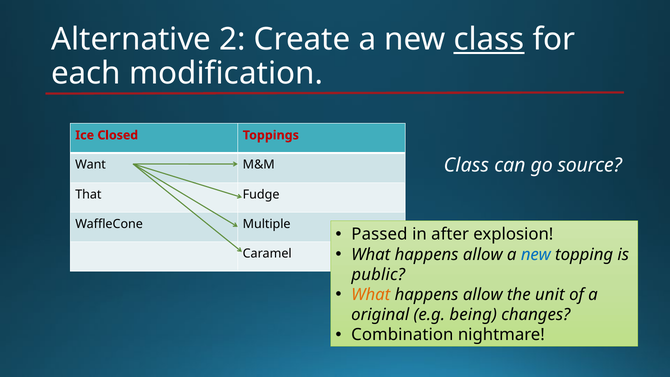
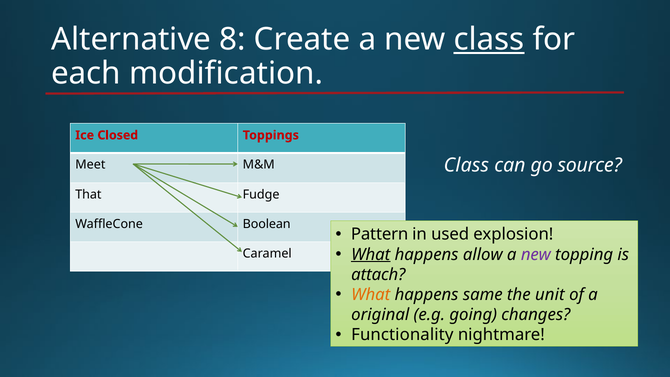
2: 2 -> 8 (233, 39)
Want: Want -> Meet (90, 165)
Multiple: Multiple -> Boolean (267, 224)
Passed: Passed -> Pattern (380, 234)
after: after -> used (450, 234)
What underline: none -> present (371, 254)
new colour: blue -> purple (536, 254)
public: public -> attach (378, 275)
allow: allow -> same (483, 295)
being: being -> going (473, 315)
Combination: Combination -> Functionality (402, 335)
